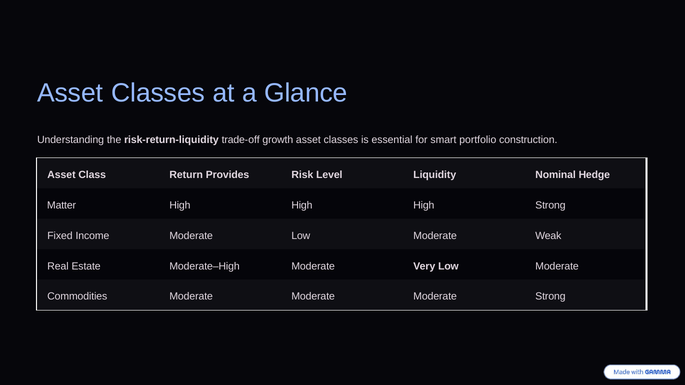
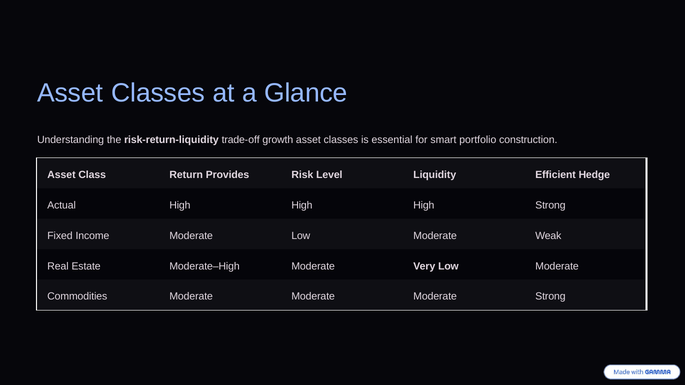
Nominal: Nominal -> Efficient (556, 175)
Matter: Matter -> Actual (62, 205)
